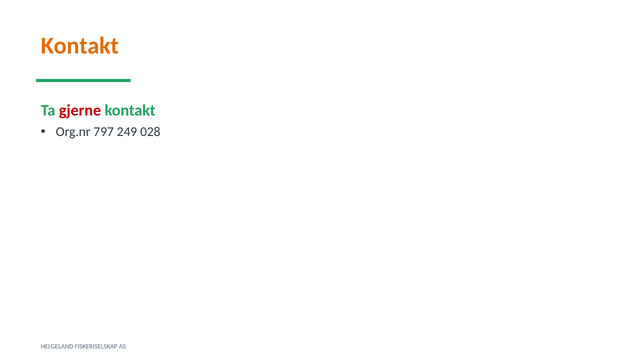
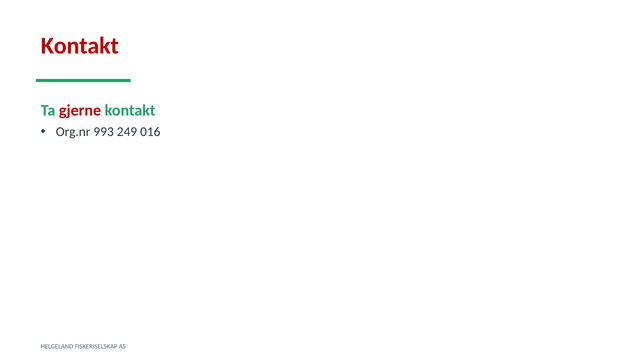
Kontakt colour: orange -> red (80, 46)
797: 797 -> 993 (104, 132)
028: 028 -> 016 (150, 132)
